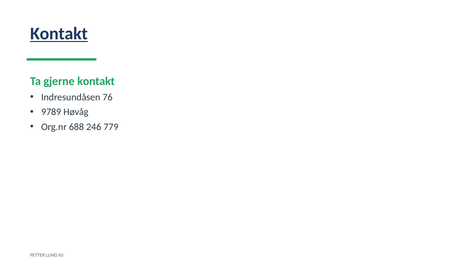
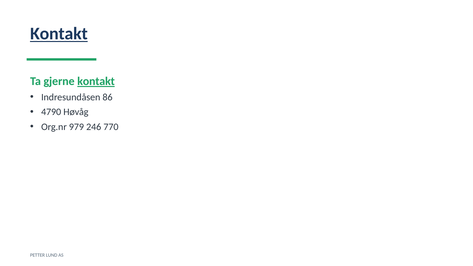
kontakt underline: none -> present (96, 81)
76: 76 -> 86 (108, 97)
9789: 9789 -> 4790 (51, 112)
688: 688 -> 979 (76, 127)
779: 779 -> 770 (111, 127)
